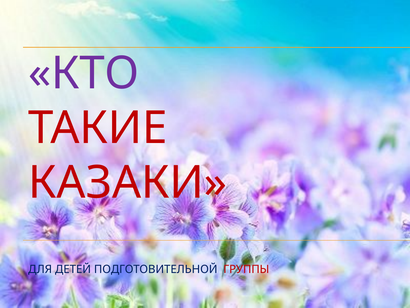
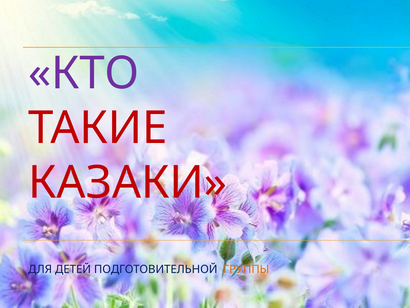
ГРУППЫ colour: red -> orange (246, 269)
